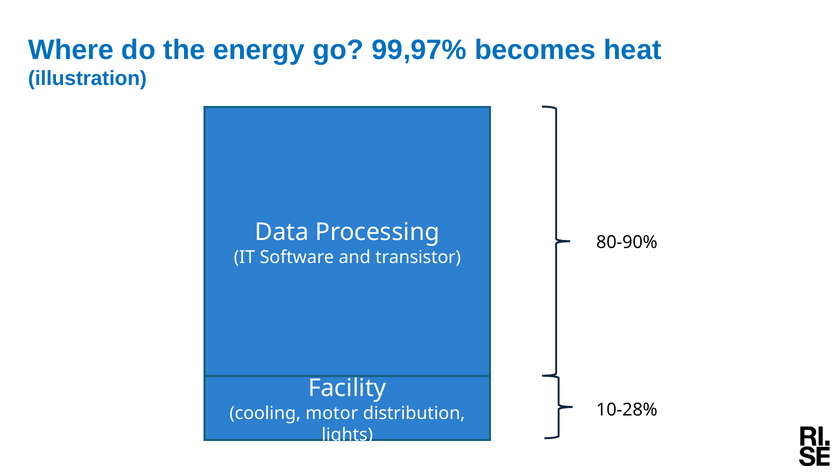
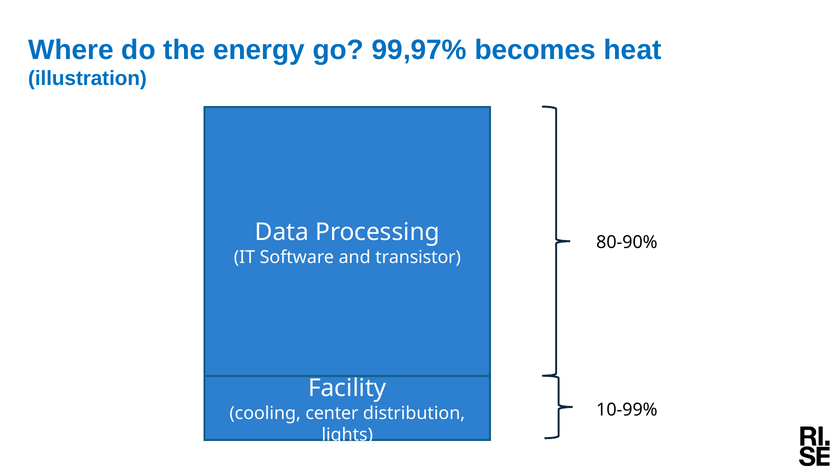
10-28%: 10-28% -> 10-99% (627, 409)
motor: motor -> center (332, 413)
